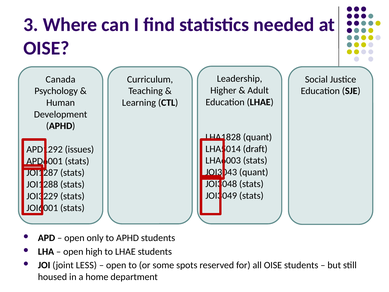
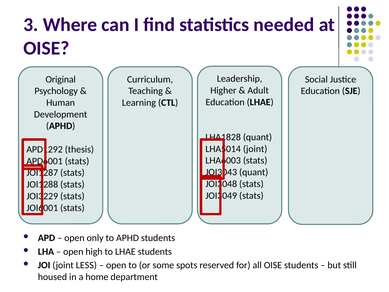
Canada: Canada -> Original (61, 79)
LHA5014 draft: draft -> joint (255, 149)
issues: issues -> thesis (79, 149)
